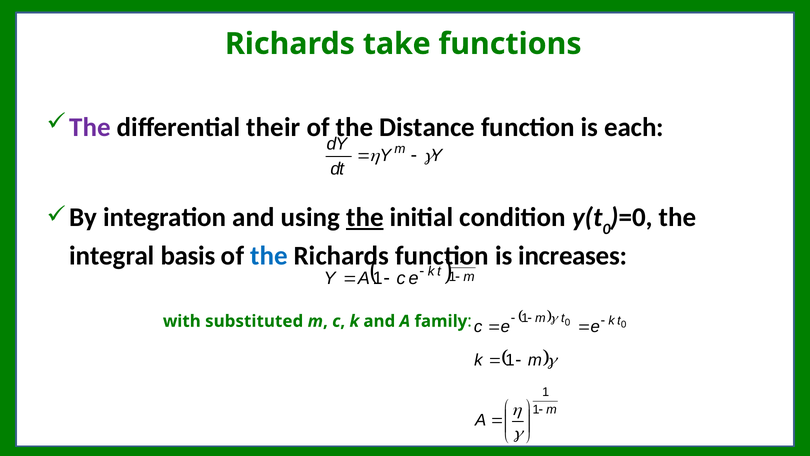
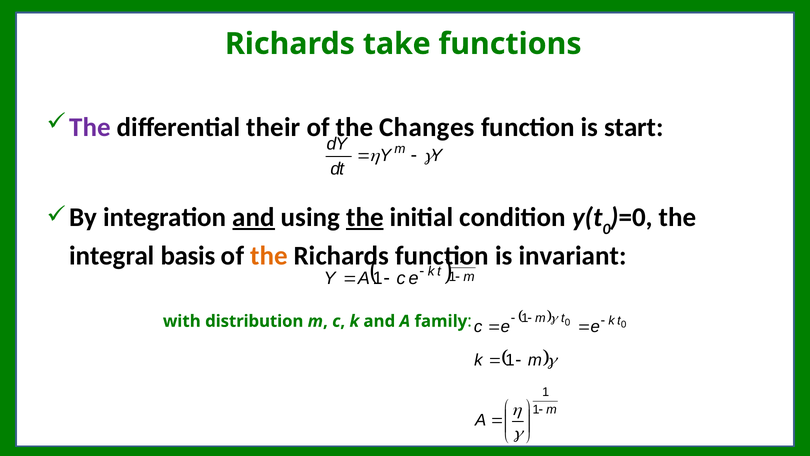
Distance: Distance -> Changes (427, 127)
each: each -> start (634, 127)
and underline: none -> present (254, 217)
the colour: blue -> orange (269, 255)
increases: increases -> invariant (573, 255)
substituted: substituted -> distribution (254, 321)
